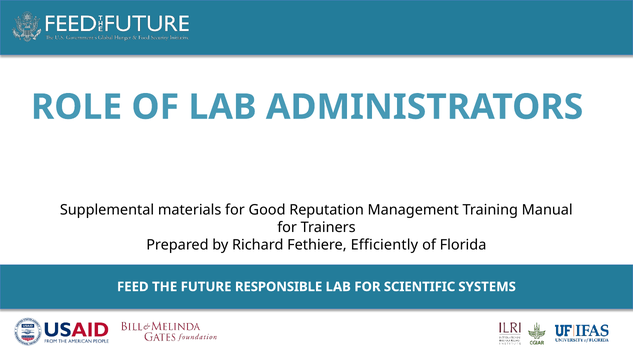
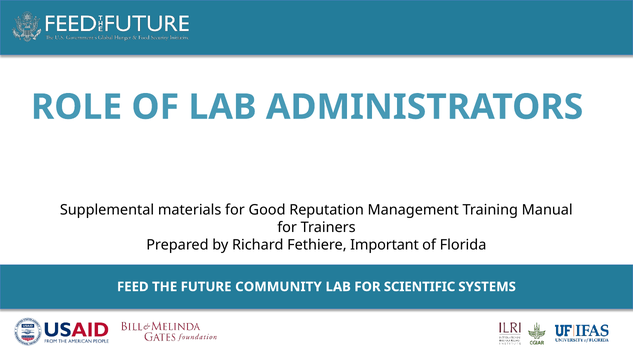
Efficiently: Efficiently -> Important (385, 245)
RESPONSIBLE: RESPONSIBLE -> COMMUNITY (278, 287)
